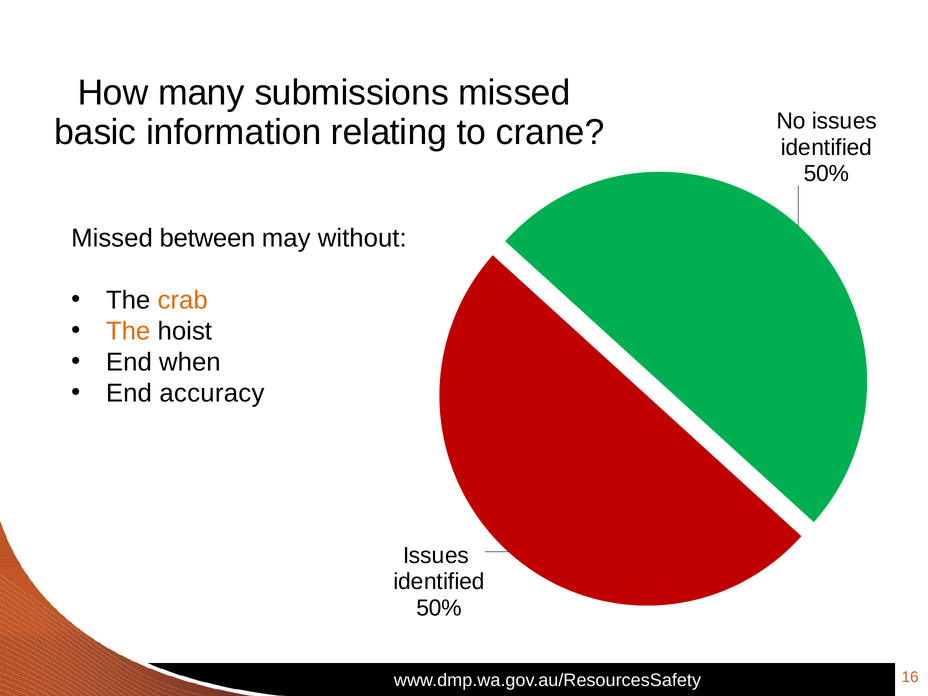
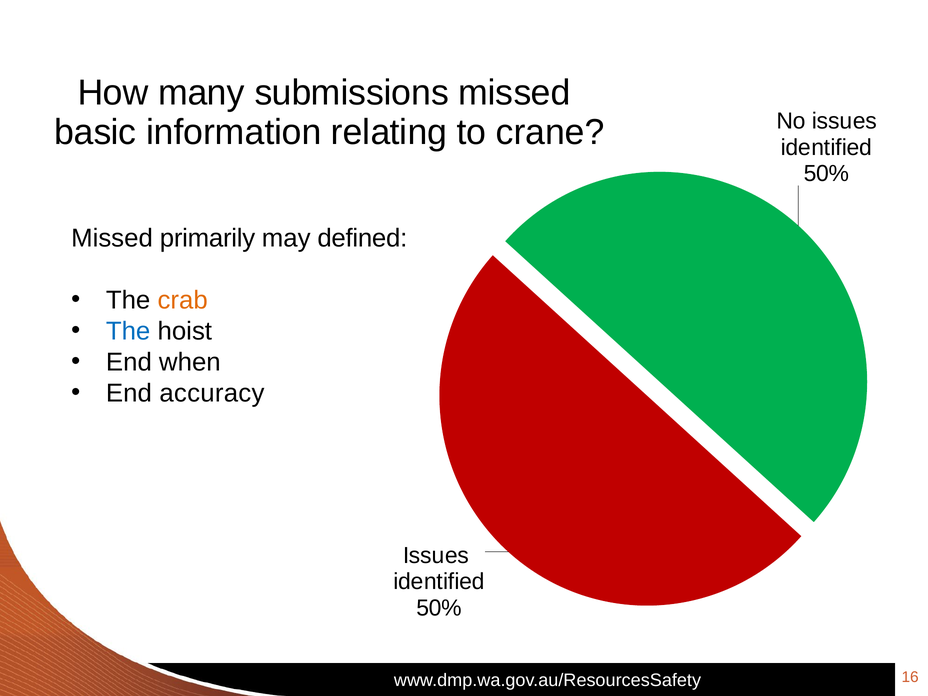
between: between -> primarily (207, 238)
without: without -> defined (362, 238)
The colour: orange -> blue (128, 331)
